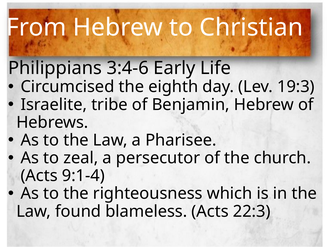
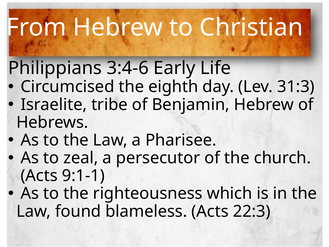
19:3: 19:3 -> 31:3 (296, 87)
9:1-4: 9:1-4 -> 9:1-1 (83, 176)
